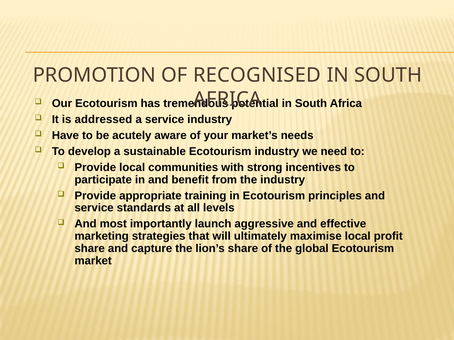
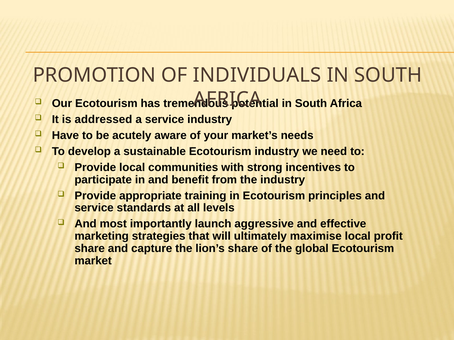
RECOGNISED: RECOGNISED -> INDIVIDUALS (257, 75)
